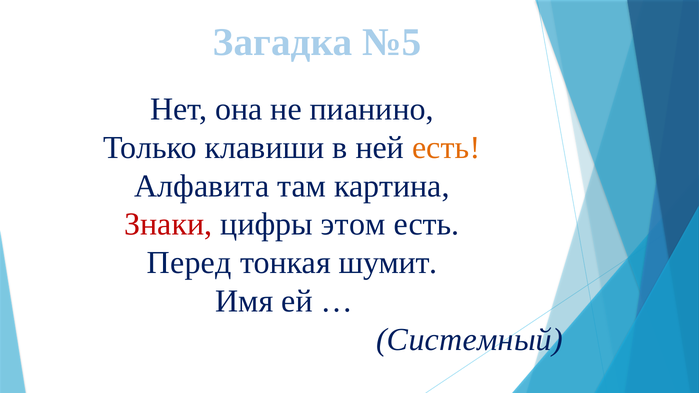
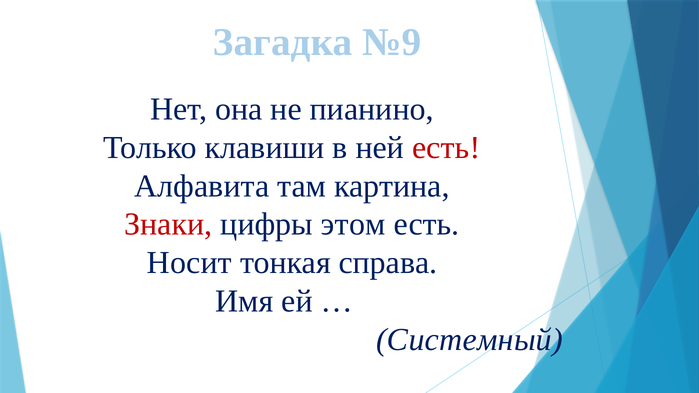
№5: №5 -> №9 (392, 42)
есть colour: orange -> red (446, 148)
Перед: Перед -> Носит (189, 263)
шумит: шумит -> справа (388, 263)
